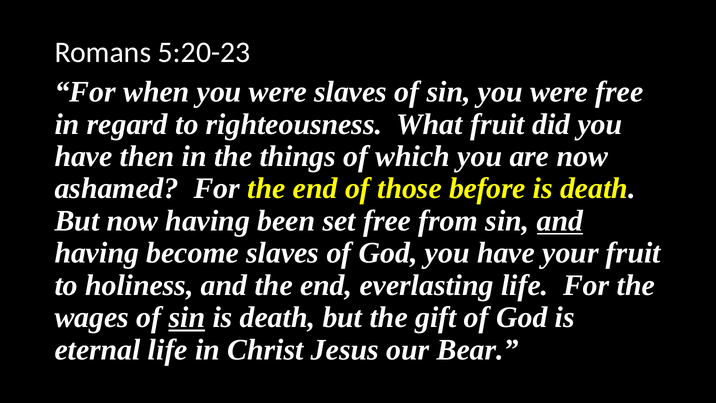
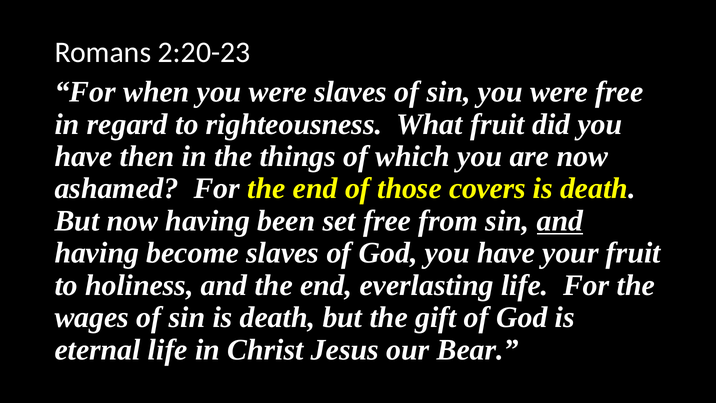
5:20-23: 5:20-23 -> 2:20-23 (204, 52)
before: before -> covers (487, 189)
sin underline: present -> none (187, 317)
